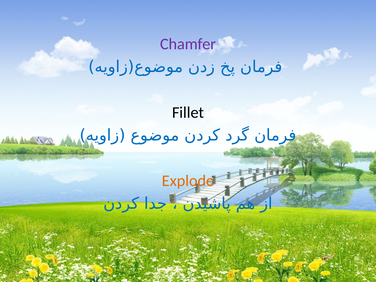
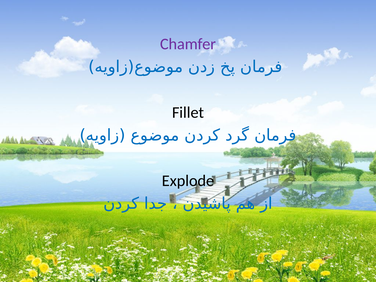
Explode colour: orange -> black (188, 181)
